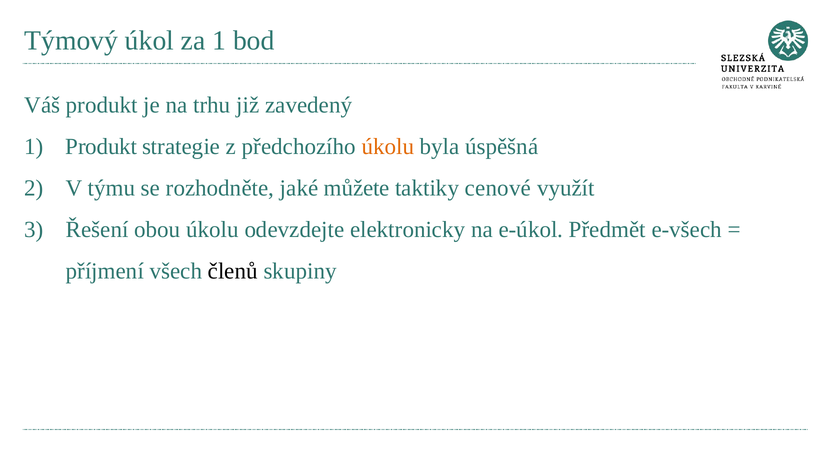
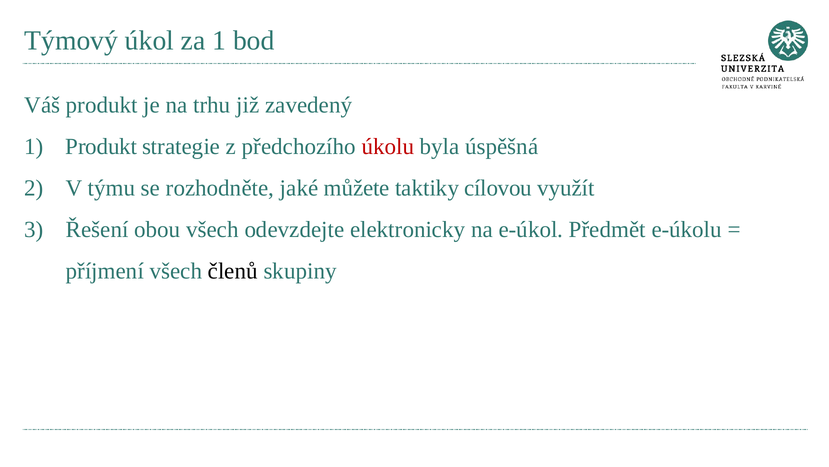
úkolu colour: orange -> red (388, 146)
cenové: cenové -> cílovou (498, 188)
obou úkolu: úkolu -> všech (212, 229)
e-všech: e-všech -> e-úkolu (687, 229)
